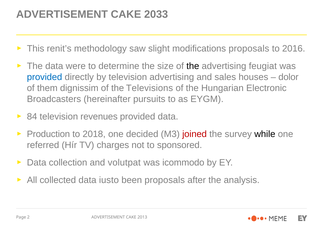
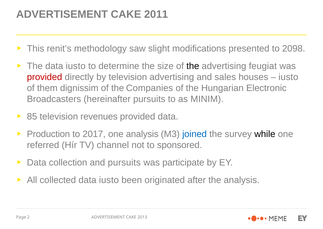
2033: 2033 -> 2011 (156, 14)
modifications proposals: proposals -> presented (249, 49)
2016: 2016 -> 2098 (294, 49)
The data were: were -> iusto (76, 66)
provided colour: blue -> red (45, 77)
dolor: dolor -> iusto (288, 77)
Televisions: Televisions -> Companies (150, 88)
EYGM: EYGM -> MINIM (207, 99)
84: 84 -> 85 (32, 117)
2018: 2018 -> 2017 (94, 134)
one decided: decided -> analysis (142, 134)
joined colour: red -> blue (195, 134)
charges: charges -> channel (113, 145)
and volutpat: volutpat -> pursuits (124, 163)
icommodo: icommodo -> participate (183, 163)
been proposals: proposals -> originated (165, 180)
